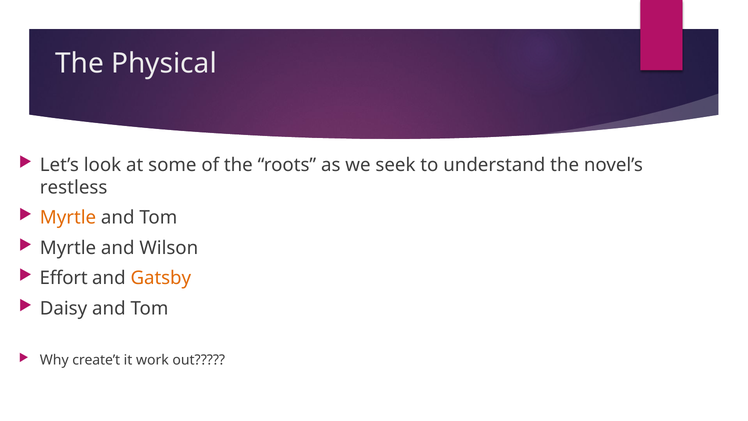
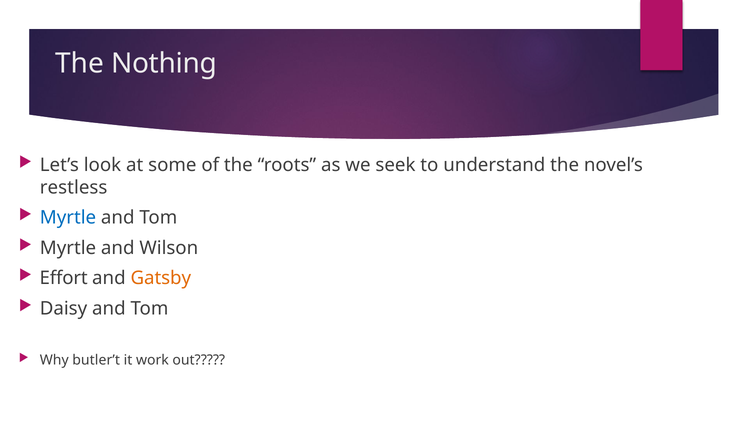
Physical: Physical -> Nothing (164, 64)
Myrtle colour: orange -> blue (68, 217)
create’t: create’t -> butler’t (96, 360)
